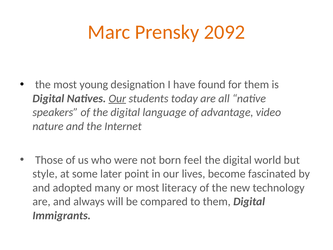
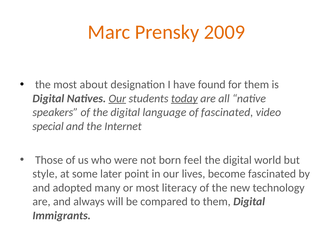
2092: 2092 -> 2009 (225, 32)
young: young -> about (94, 85)
today underline: none -> present (184, 98)
of advantage: advantage -> fascinated (227, 112)
nature: nature -> special (48, 126)
